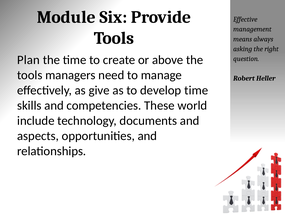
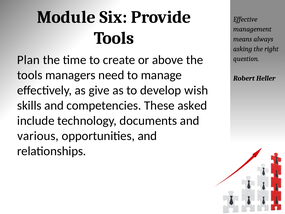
develop time: time -> wish (196, 90)
world: world -> asked (192, 105)
aspects: aspects -> various (38, 136)
